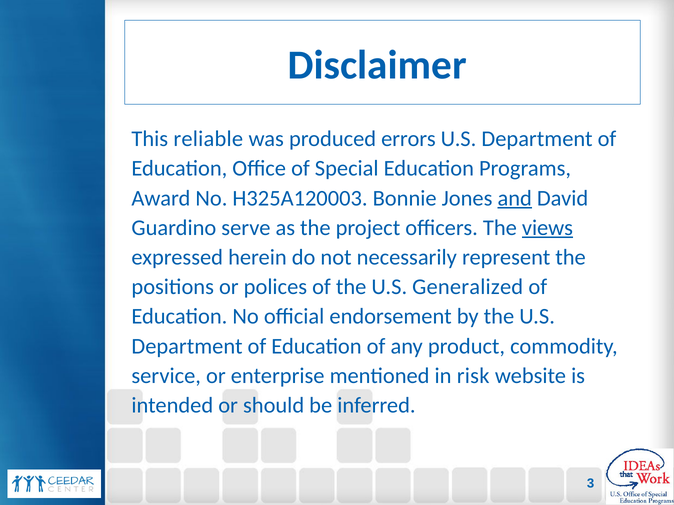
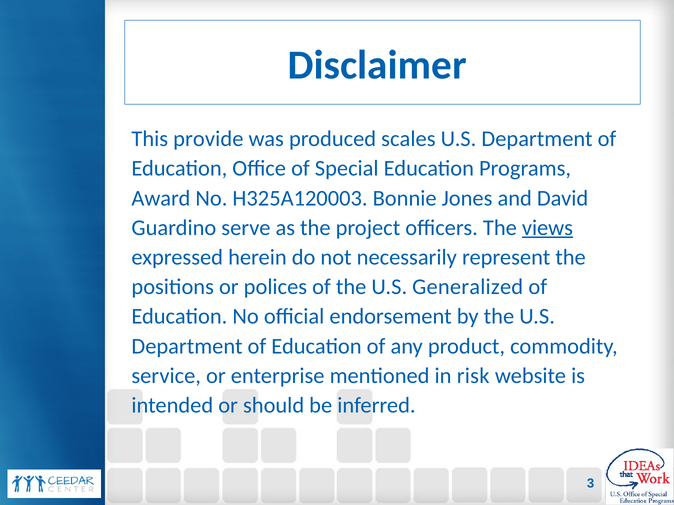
reliable: reliable -> provide (208, 139)
errors: errors -> scales (408, 139)
and underline: present -> none (515, 198)
